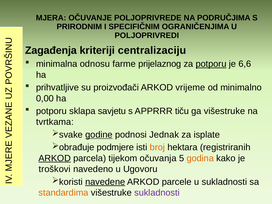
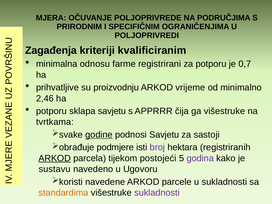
centralizaciju: centralizaciju -> kvalificiranim (152, 50)
prijelaznog: prijelaznog -> registrirani (160, 64)
potporu underline: present -> none (211, 64)
6,6: 6,6 -> 0,7 (245, 64)
proizvođači: proizvođači -> proizvodnju (116, 88)
0,00: 0,00 -> 2,46 (45, 98)
tiču: tiču -> čija (182, 111)
podnosi Jednak: Jednak -> Savjetu (164, 135)
isplate: isplate -> sastoji (207, 135)
broj colour: orange -> purple (157, 147)
očuvanja: očuvanja -> postojeći (158, 158)
godina colour: orange -> purple (200, 158)
troškovi: troškovi -> sustavu (55, 169)
navedene underline: present -> none (105, 182)
